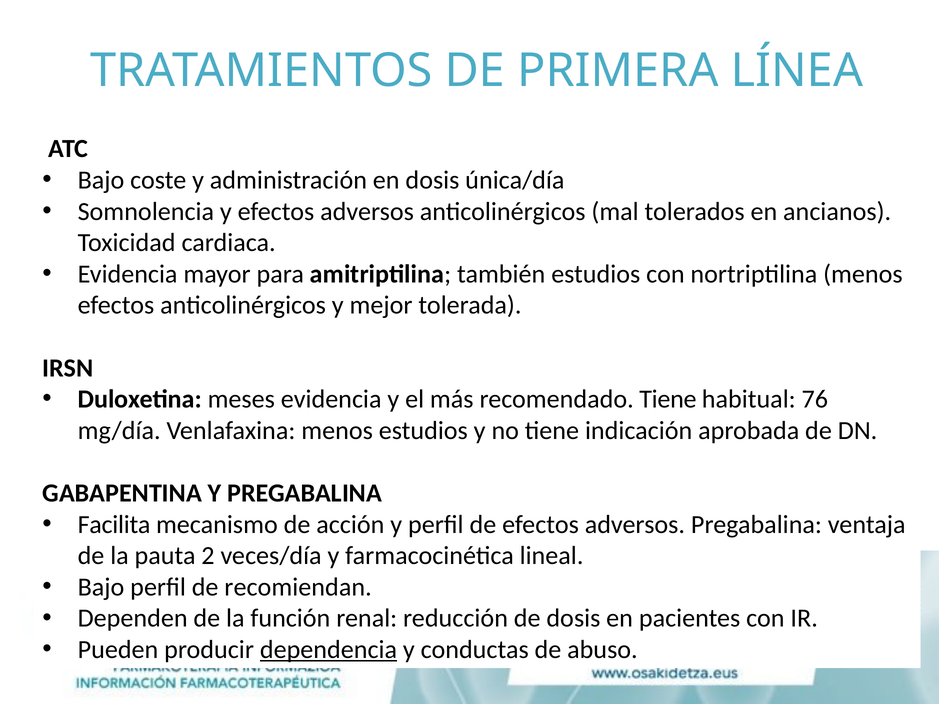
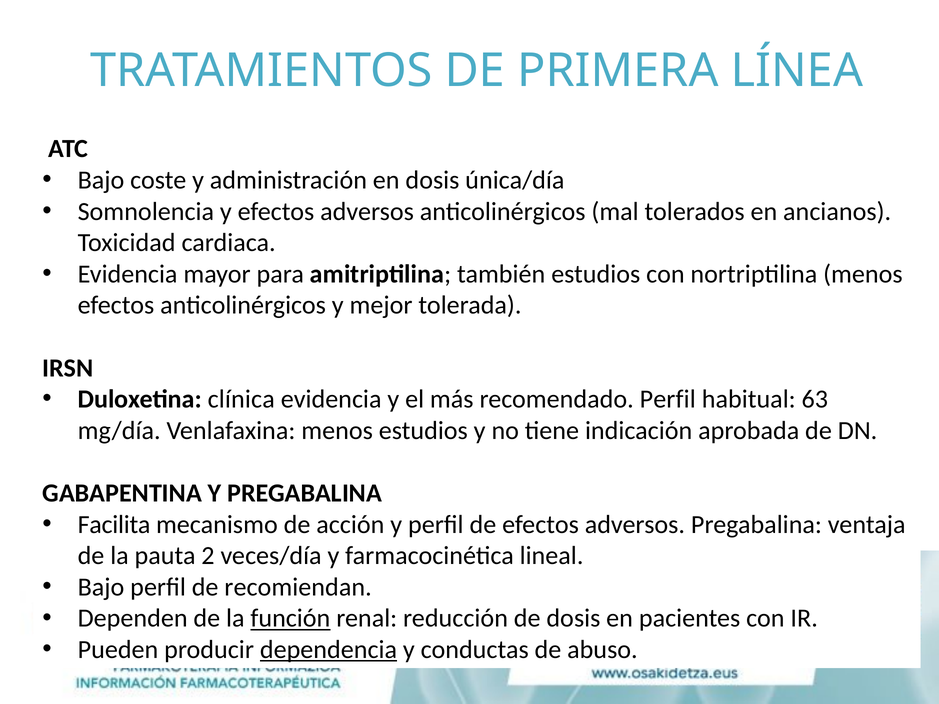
meses: meses -> clínica (241, 399)
recomendado Tiene: Tiene -> Perfil (668, 399)
76: 76 -> 63 (815, 399)
función underline: none -> present (290, 619)
